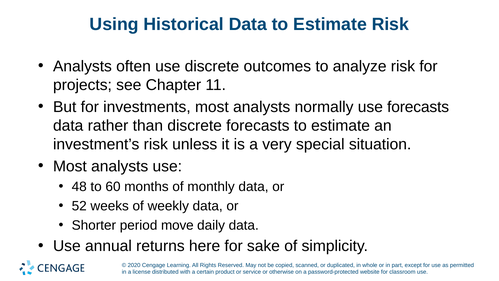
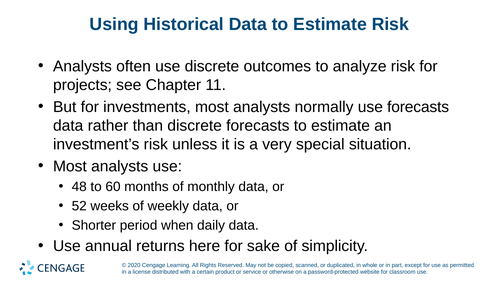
move: move -> when (177, 225)
